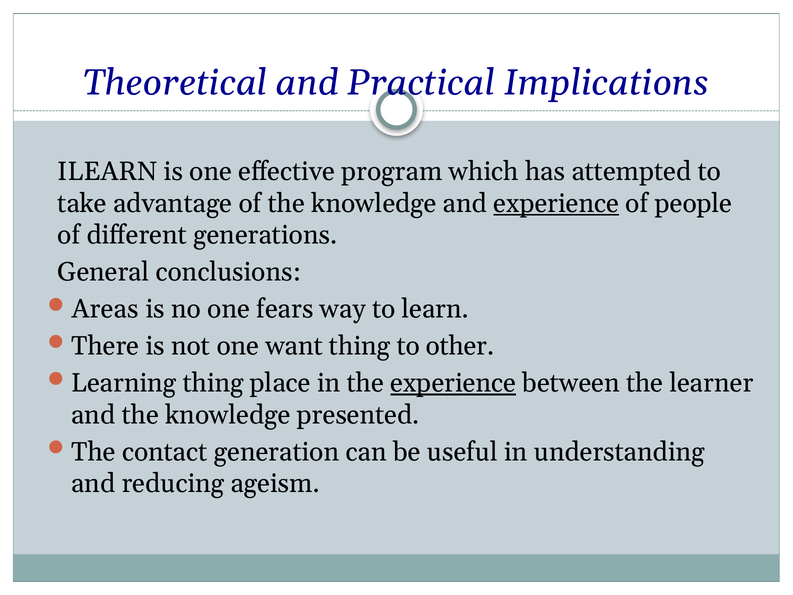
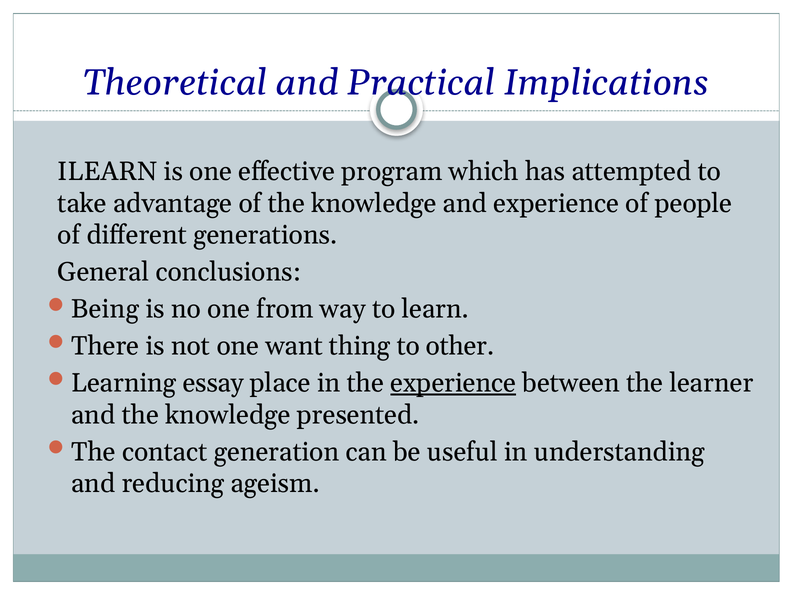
experience underline: present -> none (556, 203)
Areas: Areas -> Being (105, 309)
fears: fears -> from (285, 309)
Learning thing: thing -> essay (213, 383)
